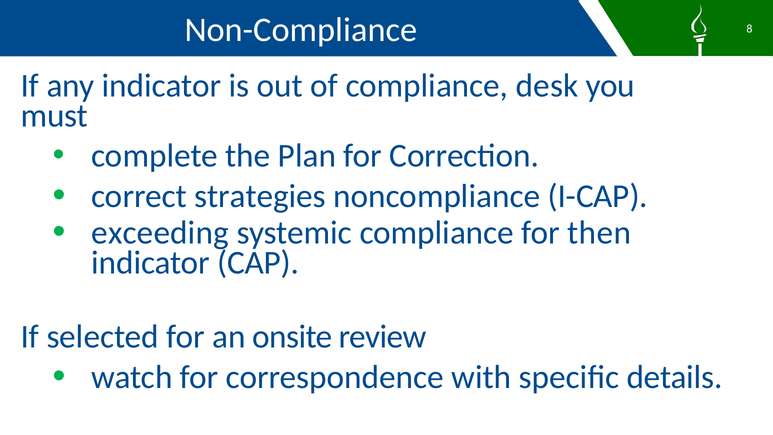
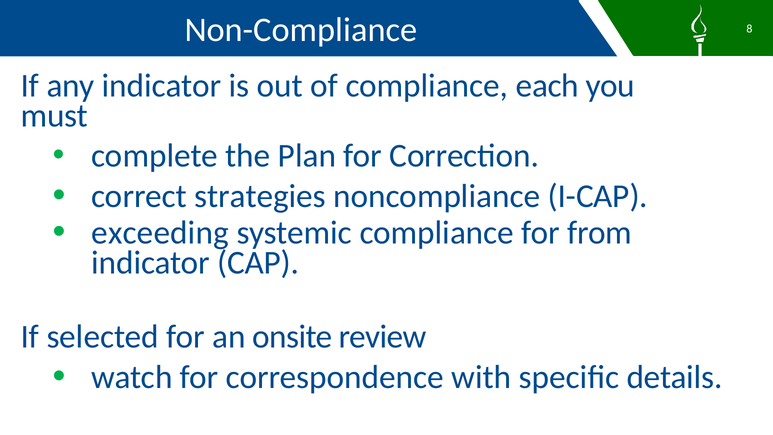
desk: desk -> each (547, 86)
then: then -> from (600, 233)
